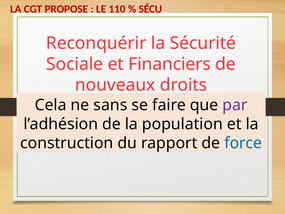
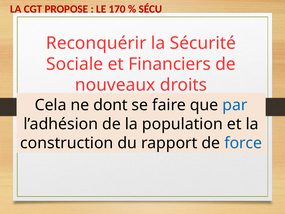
110: 110 -> 170 (117, 9)
sans: sans -> dont (111, 105)
par colour: purple -> blue (235, 105)
